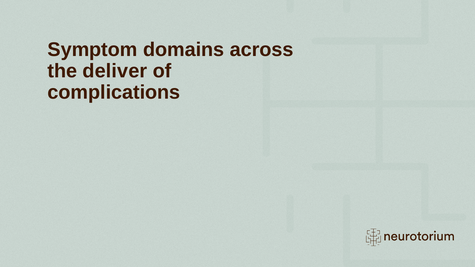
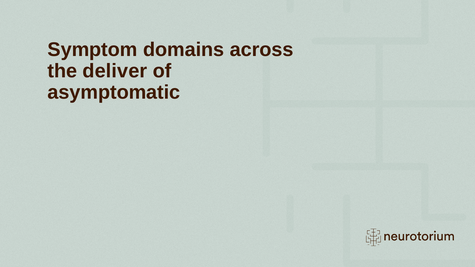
complications: complications -> asymptomatic (114, 92)
